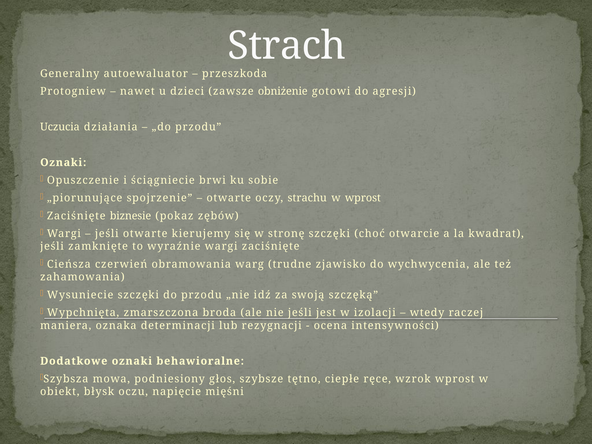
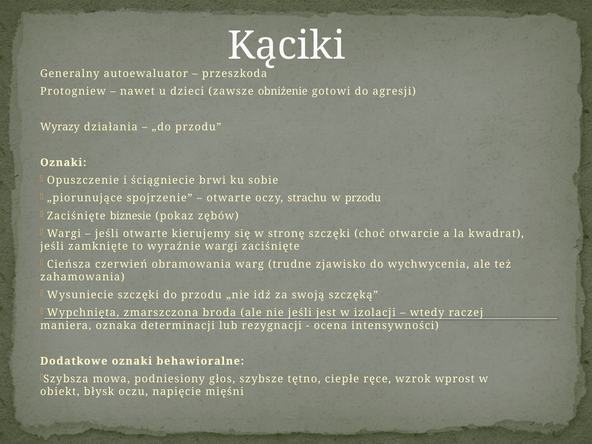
Strach: Strach -> Kąciki (286, 46)
Uczucia: Uczucia -> Wyrazy (60, 127)
w wprost: wprost -> przodu (363, 198)
